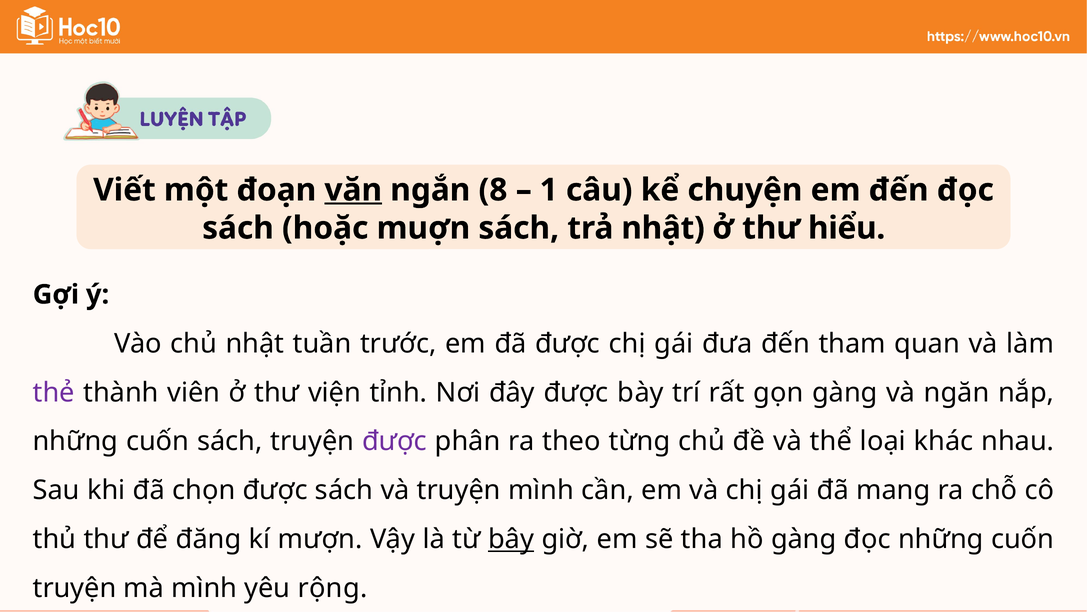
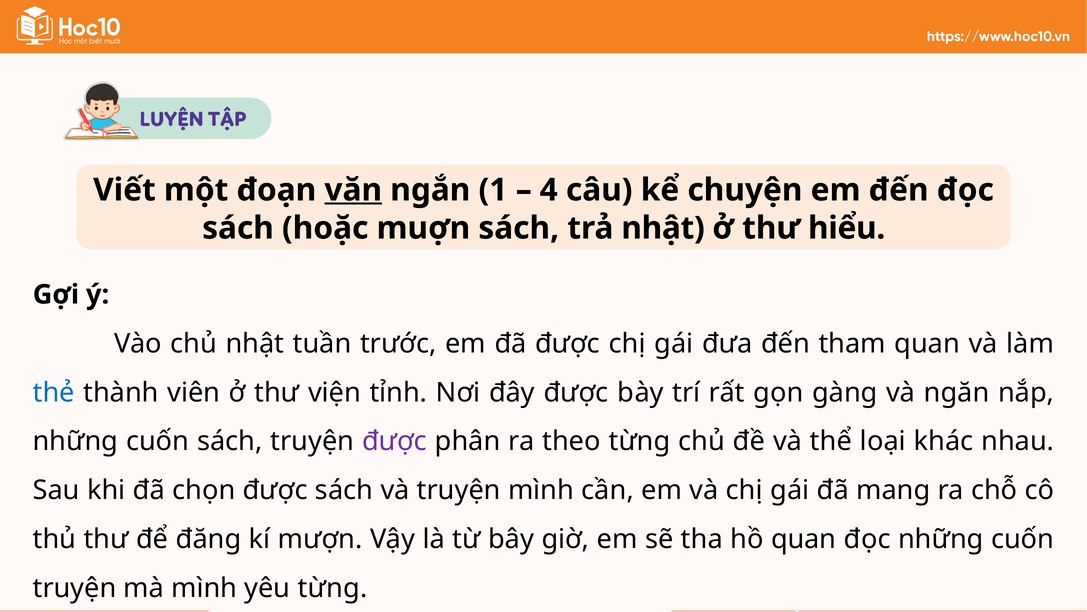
8: 8 -> 1 (493, 190)
1: 1 -> 4 (549, 190)
thẻ colour: purple -> blue (54, 392)
bây underline: present -> none (511, 539)
hồ gàng: gàng -> quan (804, 539)
yêu rộng: rộng -> từng (333, 588)
